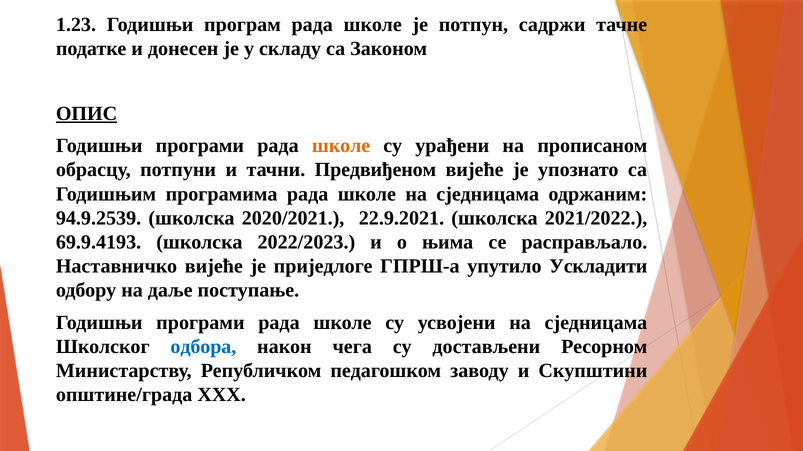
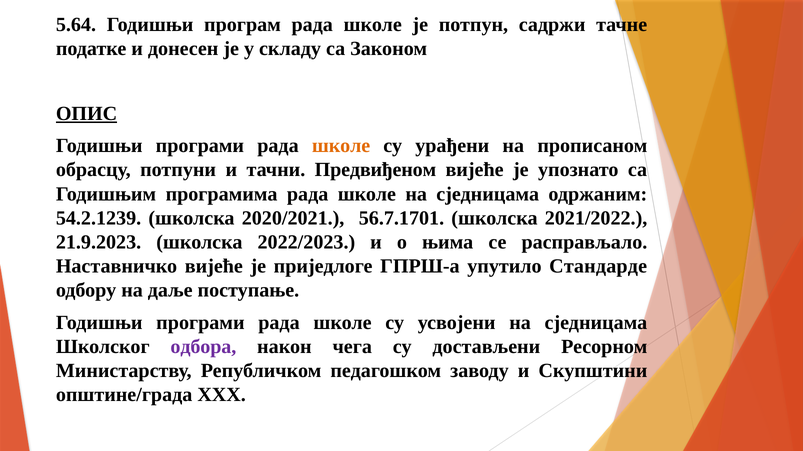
1.23: 1.23 -> 5.64 (76, 25)
94.9.2539: 94.9.2539 -> 54.2.1239 (99, 218)
22.9.2021: 22.9.2021 -> 56.7.1701 (401, 218)
69.9.4193: 69.9.4193 -> 21.9.2023 (99, 242)
Ускладити: Ускладити -> Стандарде (598, 266)
одбора colour: blue -> purple (203, 347)
